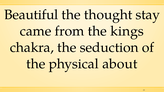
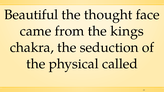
stay: stay -> face (148, 15)
about: about -> called (120, 64)
